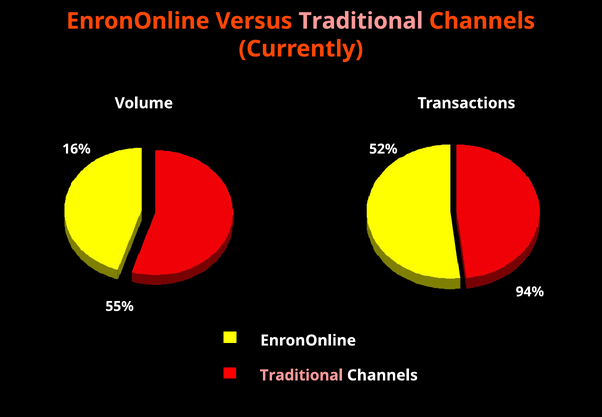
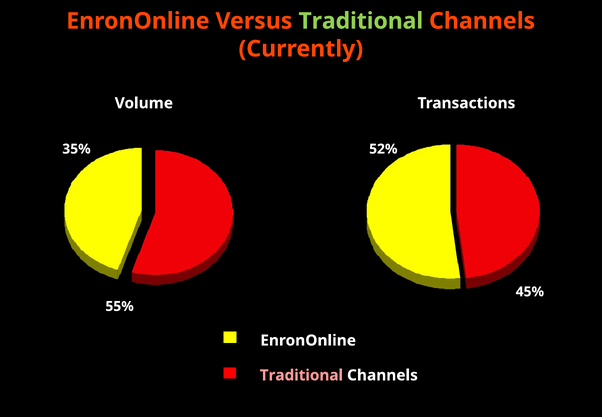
Traditional colour: pink -> light green (361, 21)
16%: 16% -> 35% (76, 149)
94%: 94% -> 45% (530, 292)
